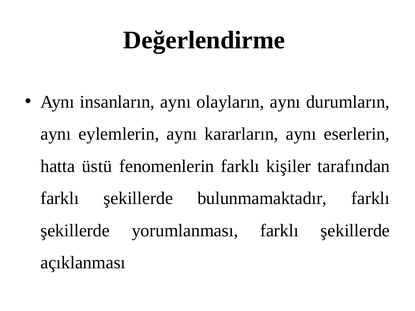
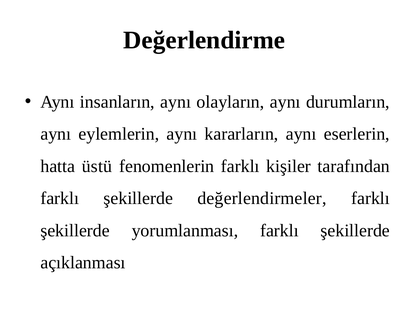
bulunmamaktadır: bulunmamaktadır -> değerlendirmeler (262, 198)
